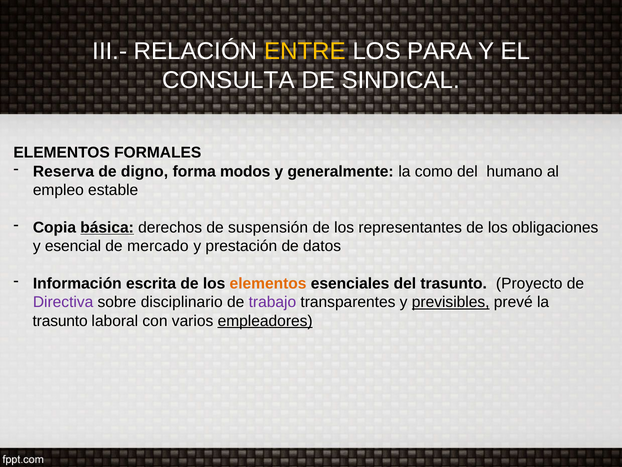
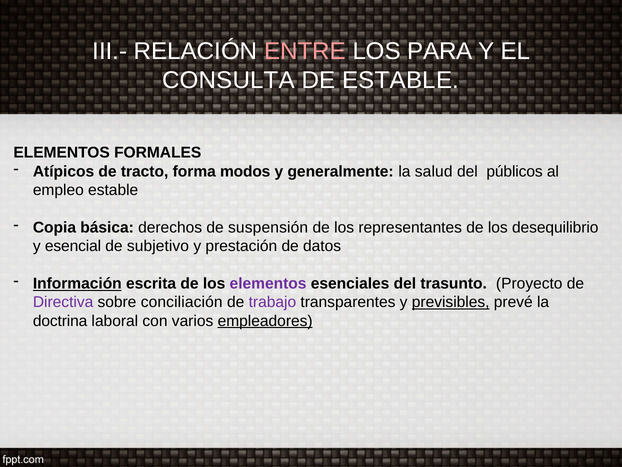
ENTRE colour: yellow -> pink (305, 51)
DE SINDICAL: SINDICAL -> ESTABLE (401, 80)
Reserva: Reserva -> Atípicos (64, 171)
digno: digno -> tracto (145, 171)
como: como -> salud (434, 171)
humano: humano -> públicos (515, 171)
básica underline: present -> none (107, 227)
obligaciones: obligaciones -> desequilibrio (555, 227)
mercado: mercado -> subjetivo (158, 246)
Información underline: none -> present (77, 283)
elementos colour: orange -> purple (268, 283)
disciplinario: disciplinario -> conciliación (182, 302)
trasunto: trasunto -> doctrina (60, 321)
